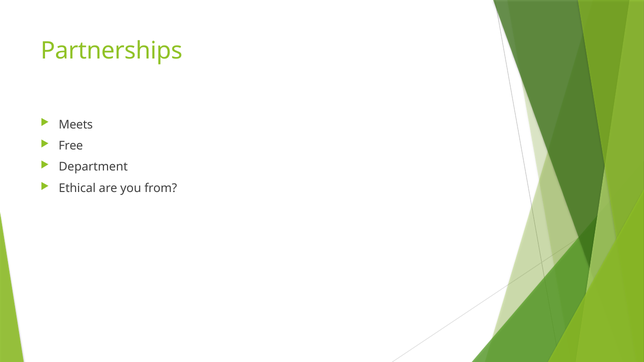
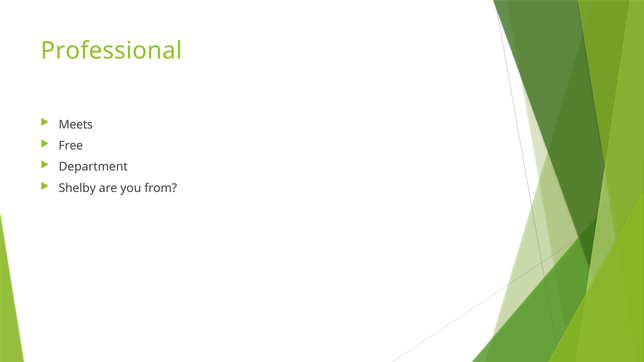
Partnerships: Partnerships -> Professional (111, 51)
Ethical: Ethical -> Shelby (77, 188)
